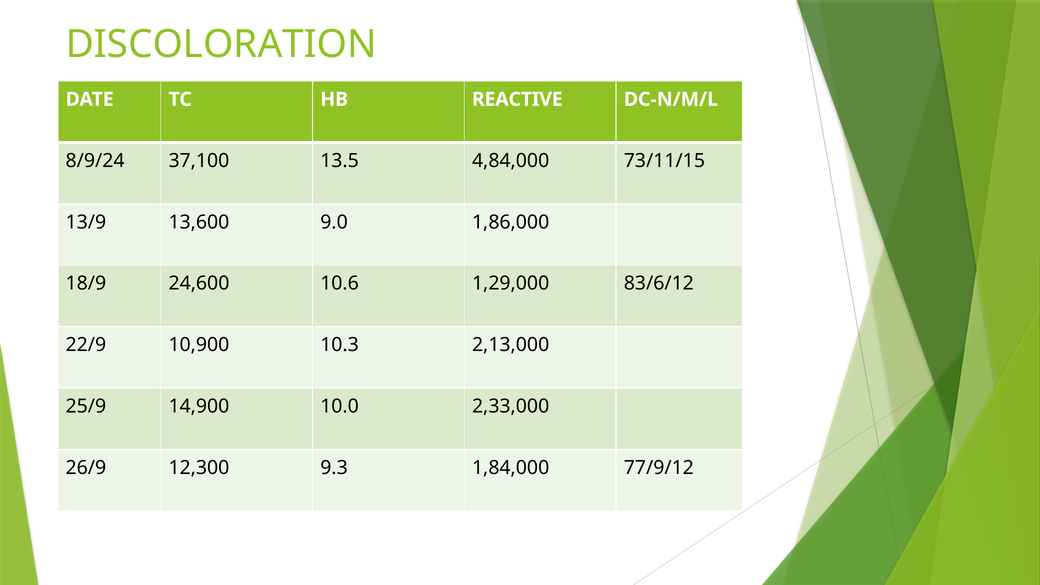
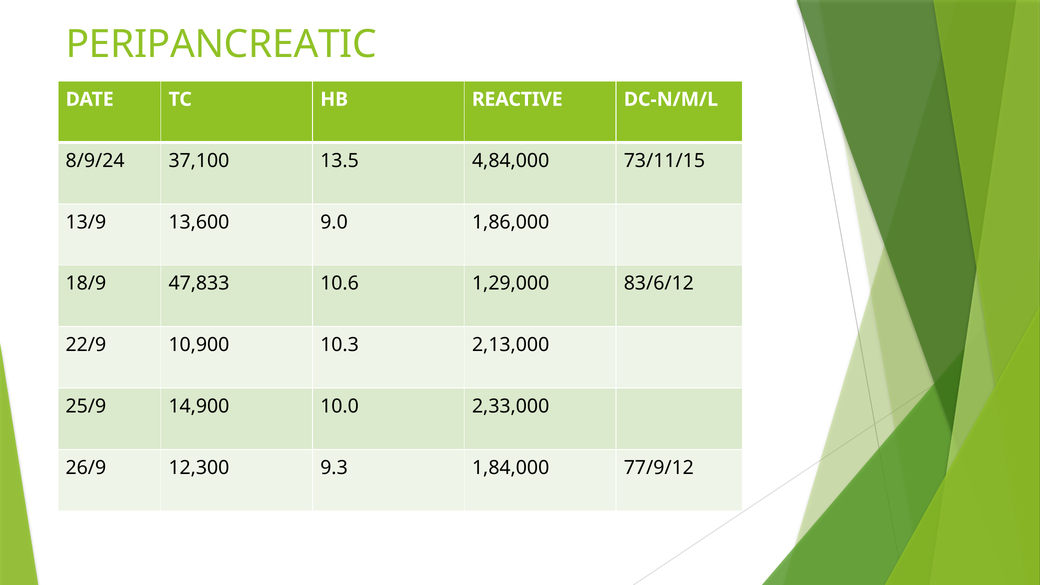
DISCOLORATION: DISCOLORATION -> PERIPANCREATIC (221, 45)
24,600: 24,600 -> 47,833 (199, 284)
